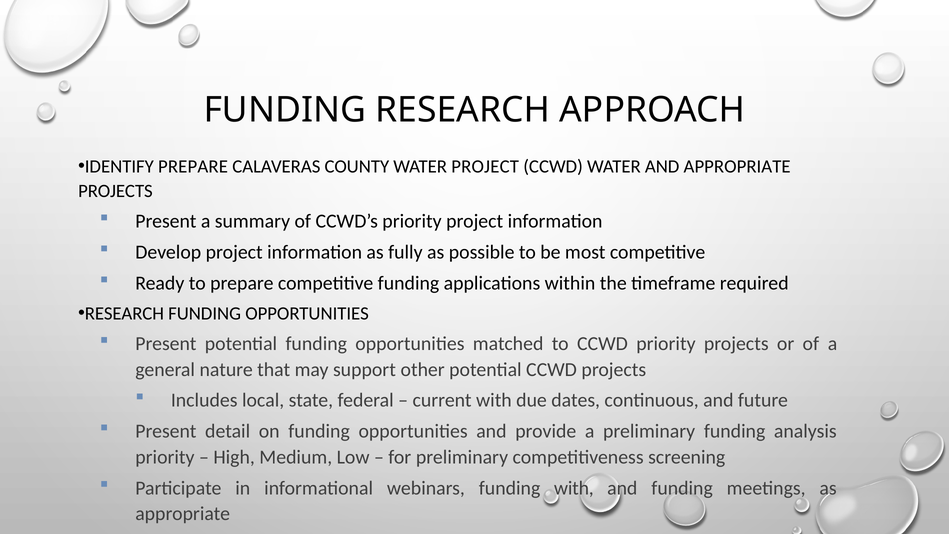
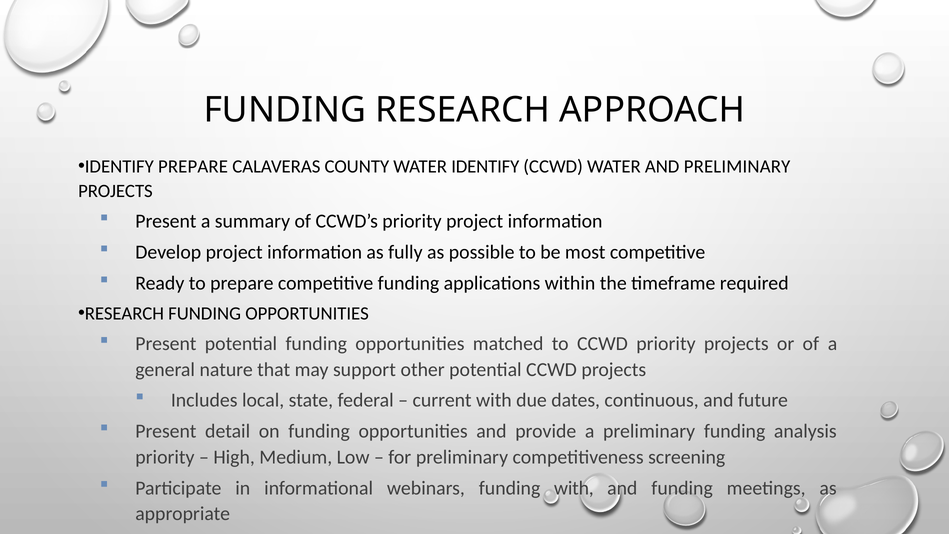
WATER PROJECT: PROJECT -> IDENTIFY (485, 167)
AND APPROPRIATE: APPROPRIATE -> PRELIMINARY (737, 167)
